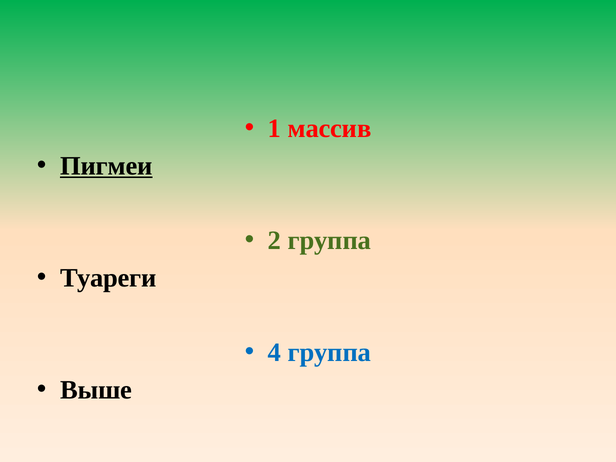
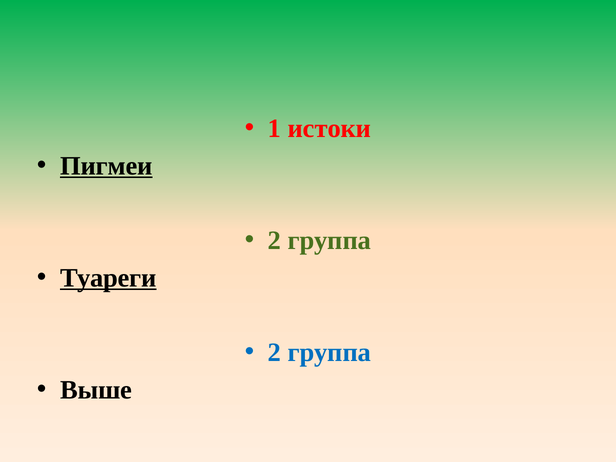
массив: массив -> истоки (329, 129)
Туареги underline: none -> present (108, 278)
4: 4 -> 2 (275, 353)
